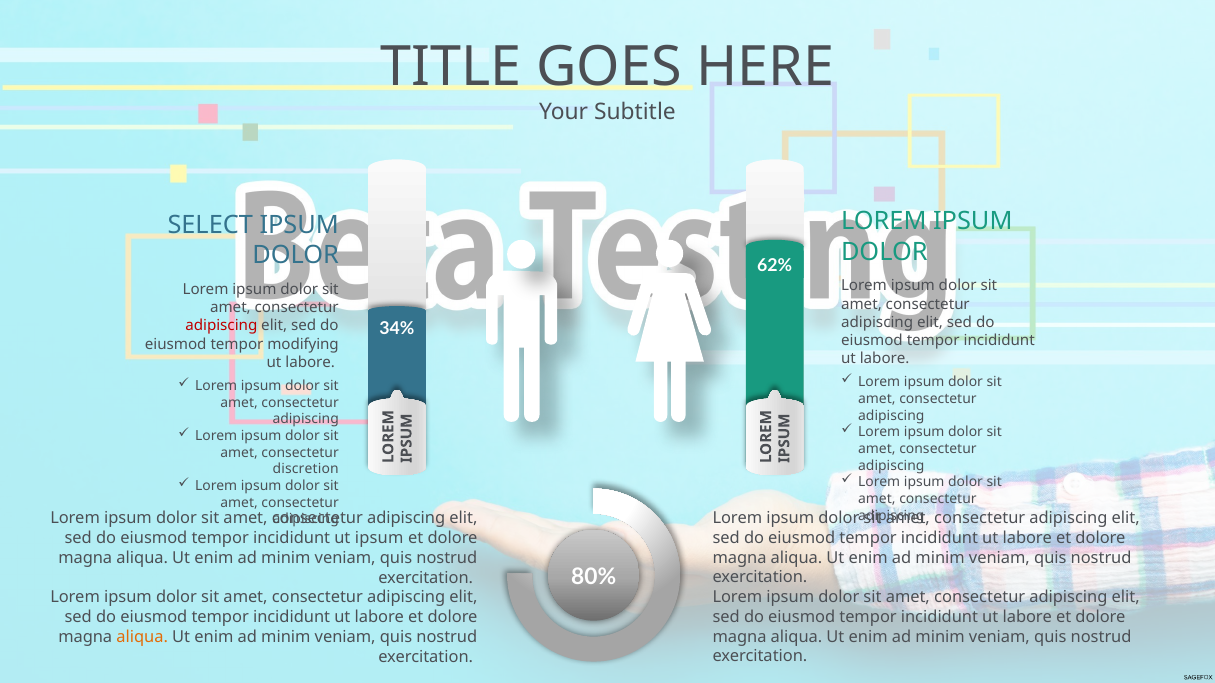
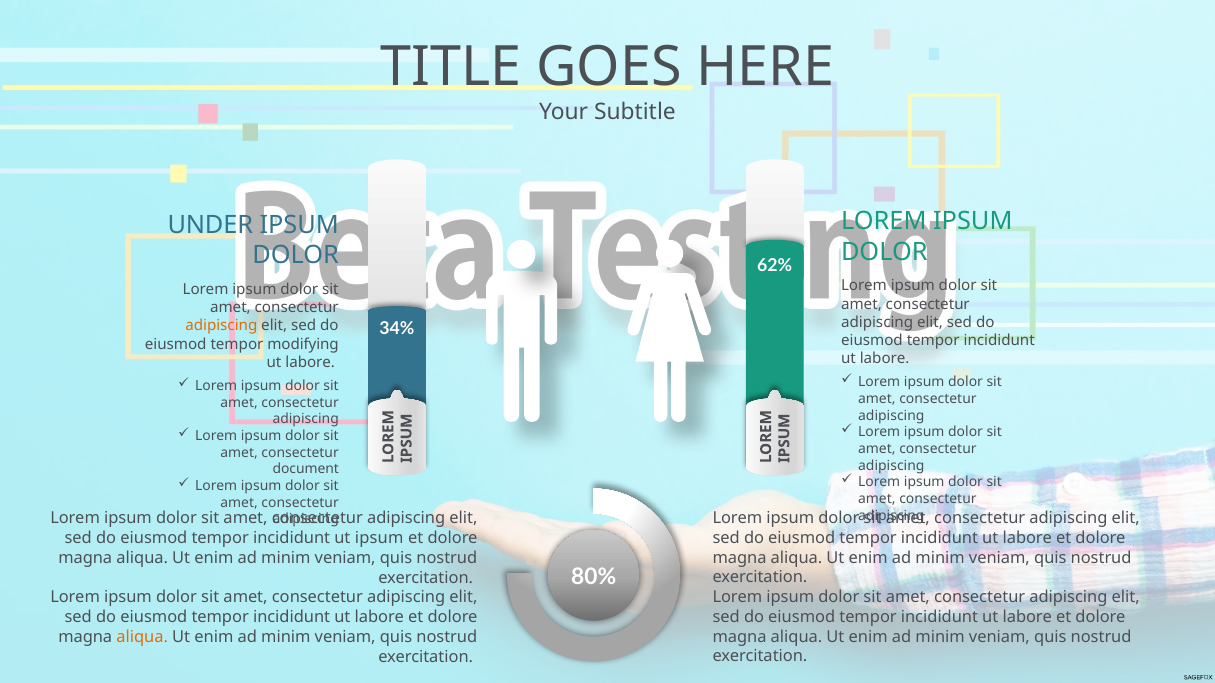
SELECT: SELECT -> UNDER (210, 225)
adipiscing colour: red -> orange (221, 326)
discretion: discretion -> document (306, 470)
